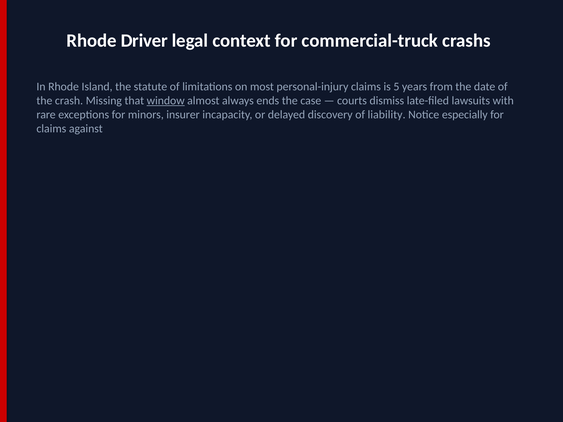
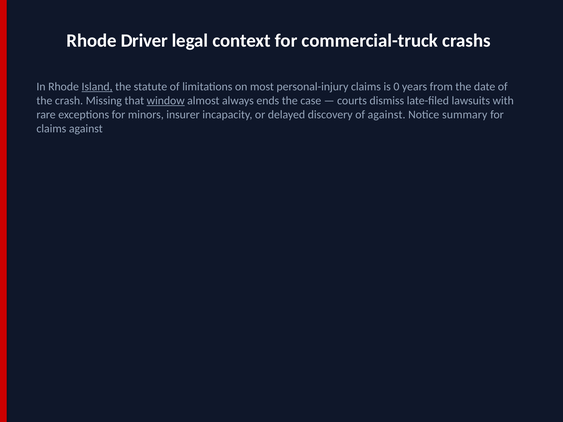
Island underline: none -> present (97, 87)
5: 5 -> 0 (396, 87)
of liability: liability -> against (387, 115)
especially: especially -> summary (465, 115)
